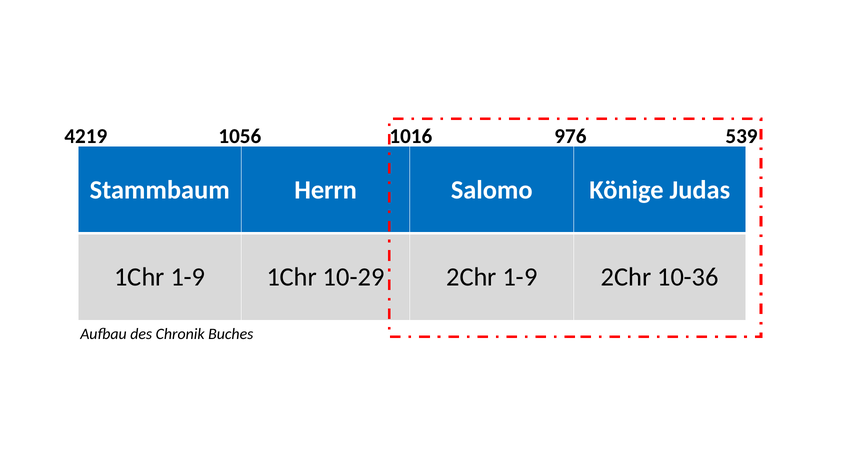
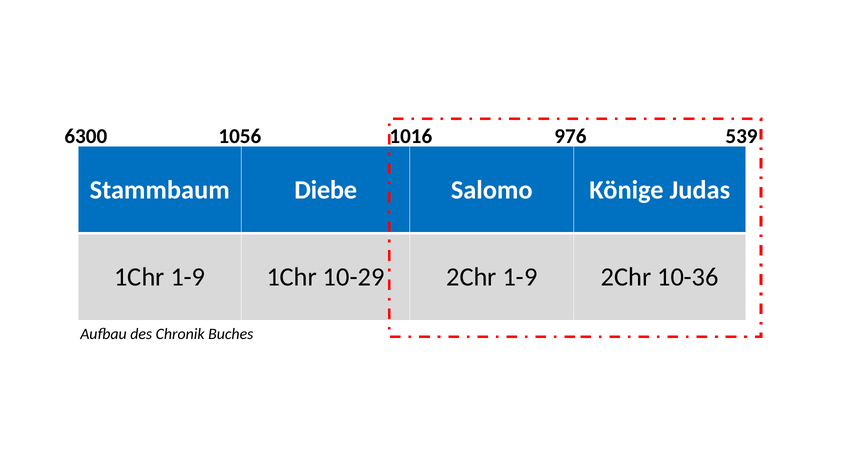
4219: 4219 -> 6300 (86, 136)
Herrn: Herrn -> Diebe (326, 190)
